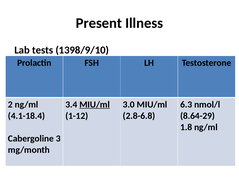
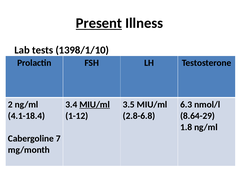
Present underline: none -> present (99, 23)
1398/9/10: 1398/9/10 -> 1398/1/10 (82, 50)
3.0: 3.0 -> 3.5 (129, 105)
3: 3 -> 7 (58, 139)
